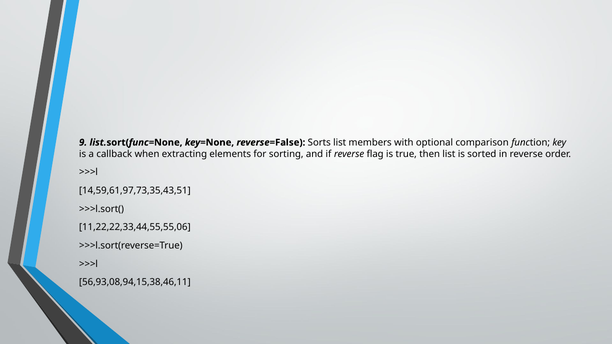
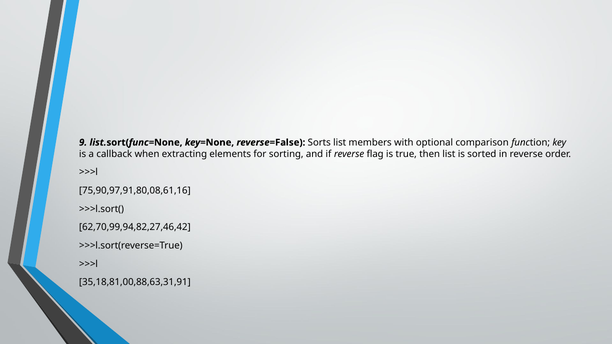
14,59,61,97,73,35,43,51: 14,59,61,97,73,35,43,51 -> 75,90,97,91,80,08,61,16 (135, 191)
11,22,22,33,44,55,55,06: 11,22,22,33,44,55,55,06 -> 62,70,99,94,82,27,46,42 (135, 227)
56,93,08,94,15,38,46,11: 56,93,08,94,15,38,46,11 -> 35,18,81,00,88,63,31,91 (135, 283)
